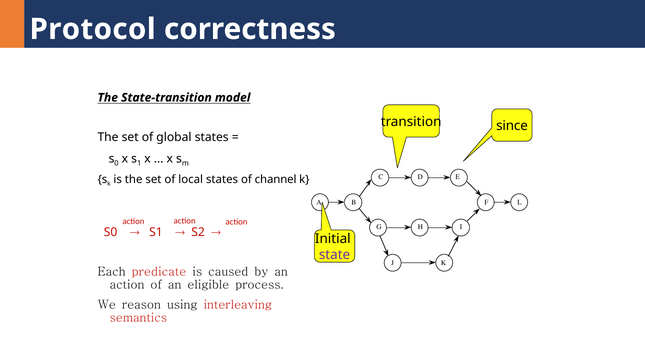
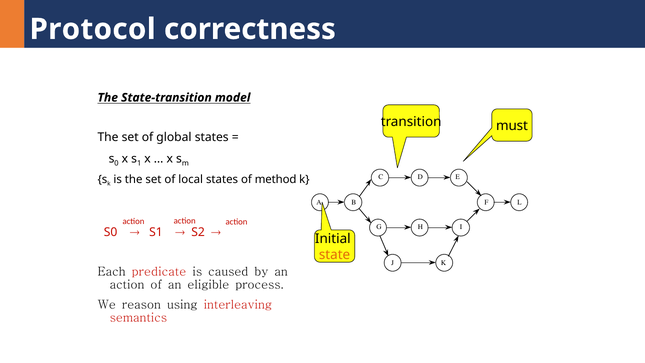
since: since -> must (512, 126)
channel: channel -> method (276, 179)
state colour: purple -> orange (335, 255)
